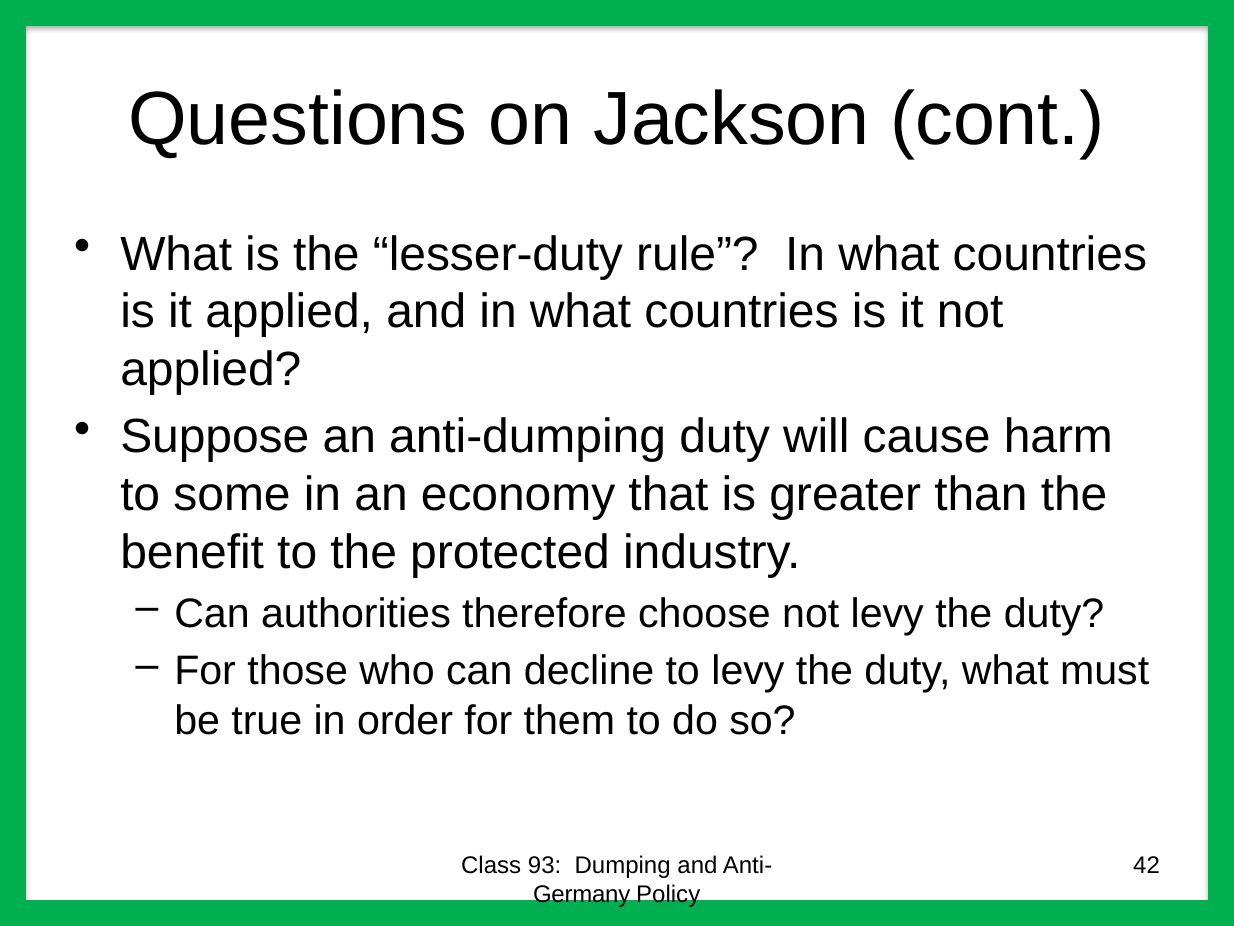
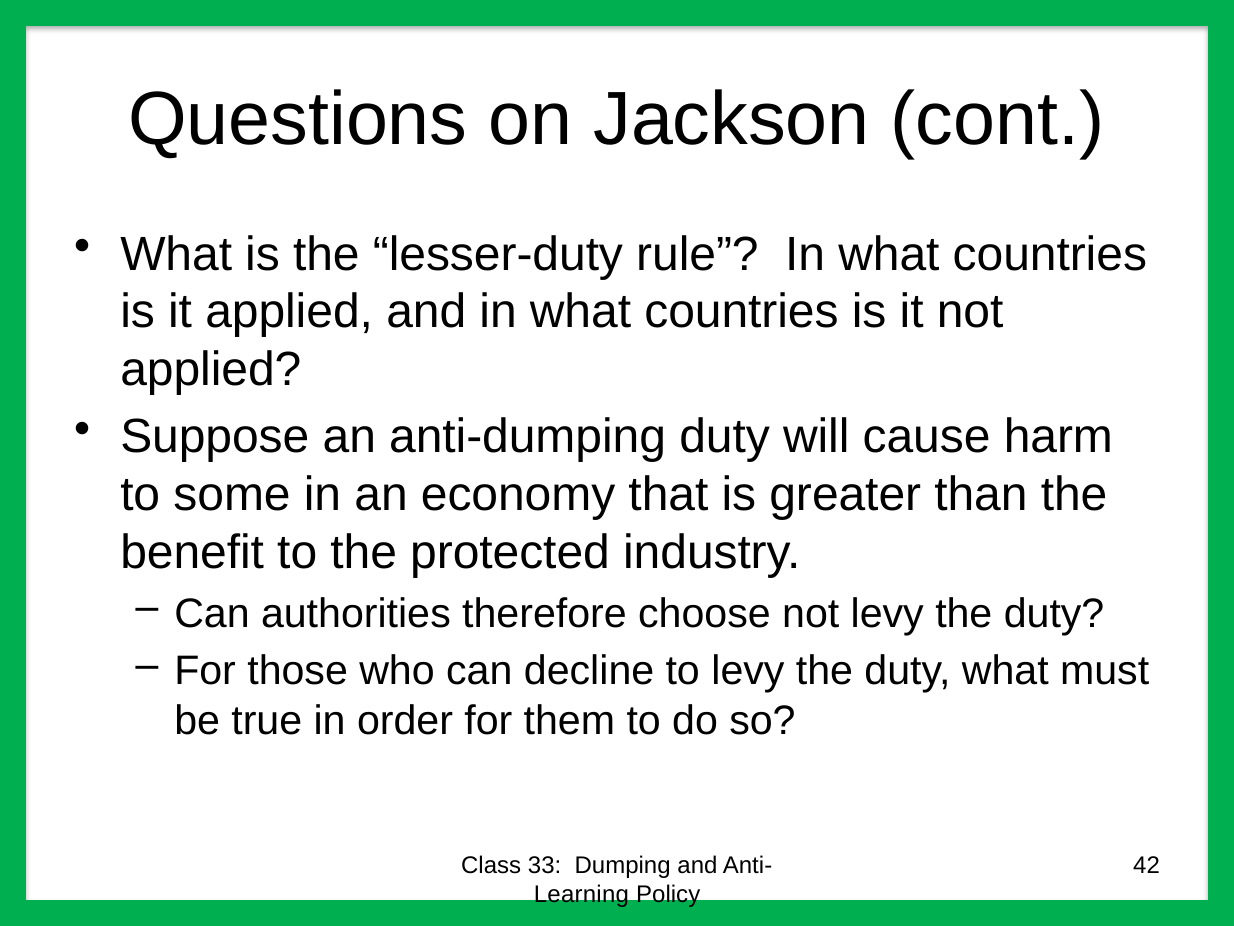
93: 93 -> 33 (545, 865)
Germany: Germany -> Learning (581, 894)
